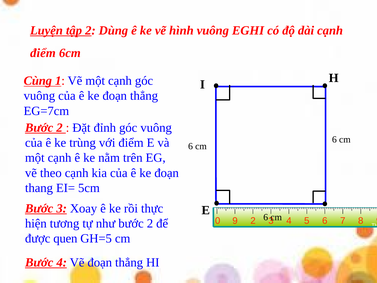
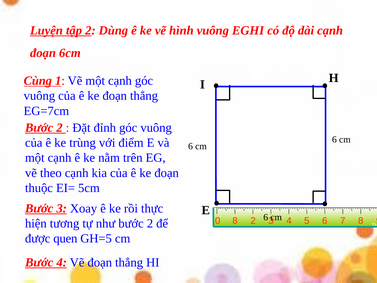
điểm: điểm -> đoạn (43, 53)
thang: thang -> thuộc (39, 188)
0 9: 9 -> 8 (235, 221)
